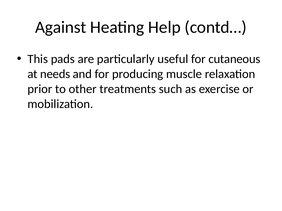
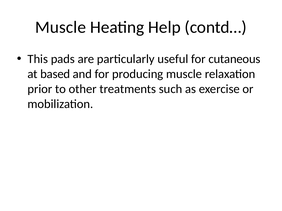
Against: Against -> Muscle (61, 27)
needs: needs -> based (55, 74)
